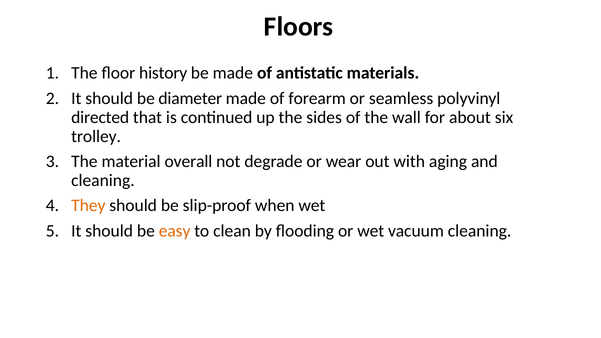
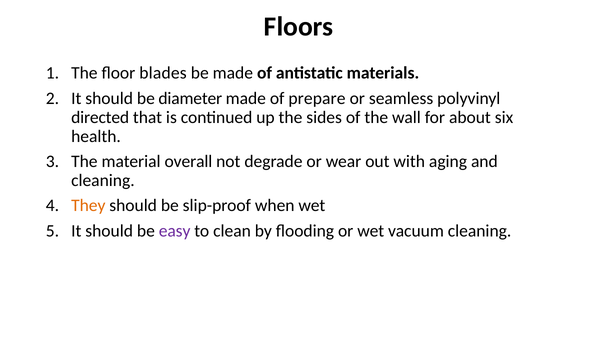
history: history -> blades (163, 73)
forearm: forearm -> prepare (317, 98)
trolley: trolley -> health (96, 136)
easy colour: orange -> purple (175, 231)
